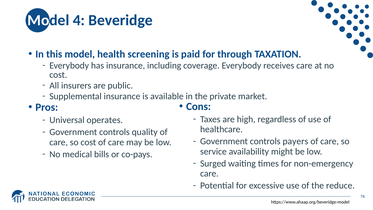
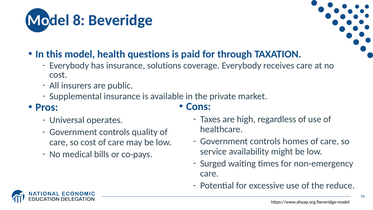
4: 4 -> 8 (79, 20)
screening: screening -> questions (149, 54)
including: including -> solutions (164, 66)
payers: payers -> homes (295, 141)
